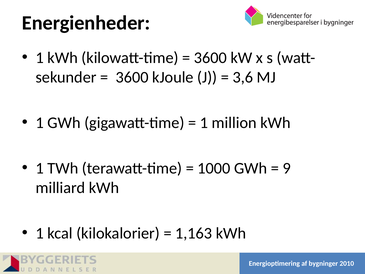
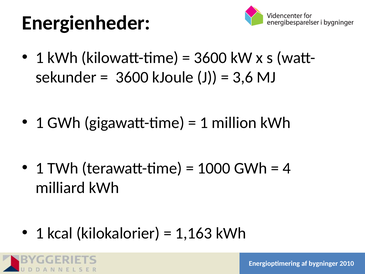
9: 9 -> 4 (287, 168)
